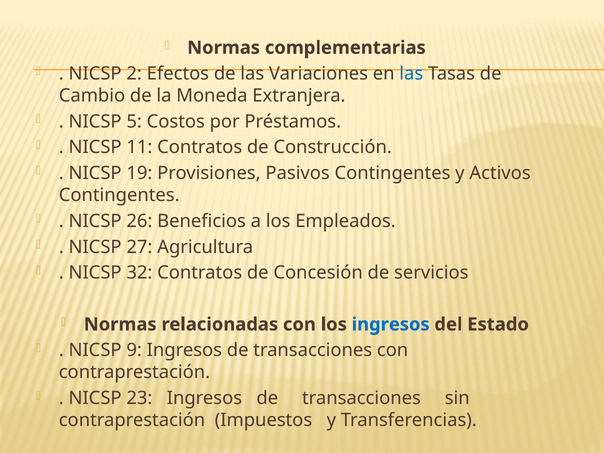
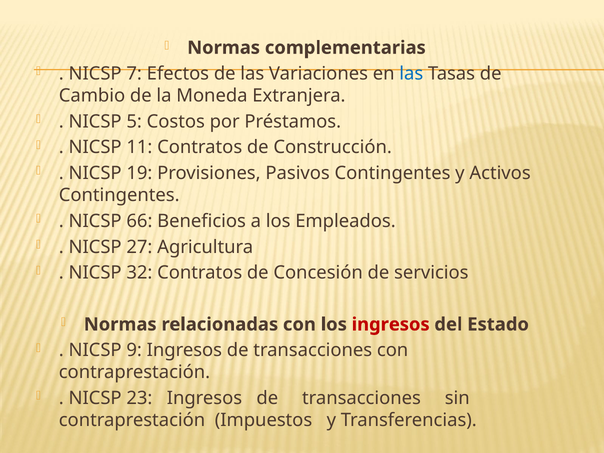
2: 2 -> 7 (134, 74)
26: 26 -> 66 (139, 221)
ingresos colour: blue -> red (391, 324)
